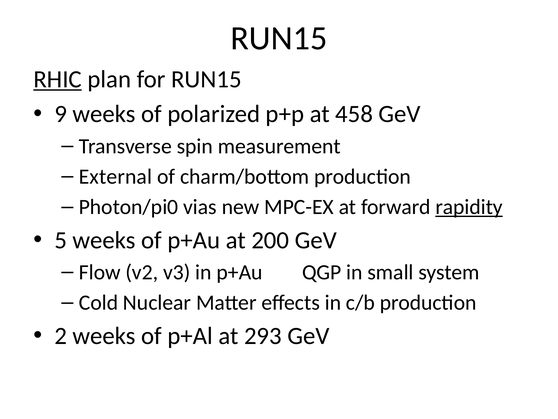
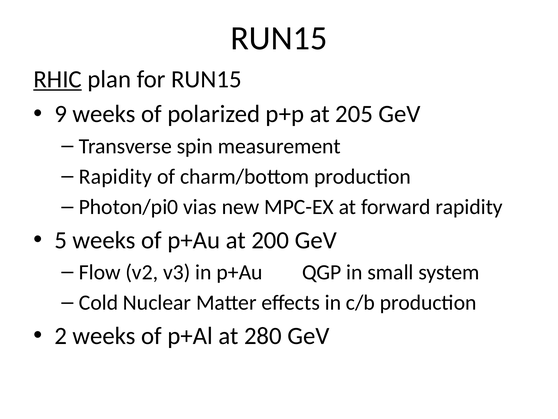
458: 458 -> 205 (354, 114)
External: External -> Rapidity (115, 176)
rapidity underline: present -> none (469, 207)
293: 293 -> 280 (263, 335)
